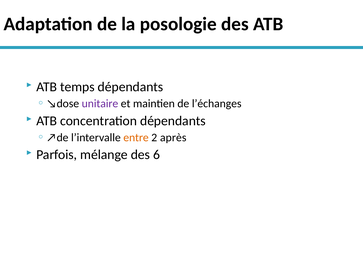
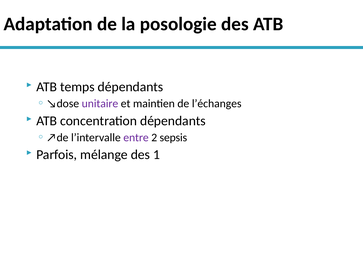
entre colour: orange -> purple (136, 138)
après: après -> sepsis (173, 138)
6: 6 -> 1 (157, 155)
